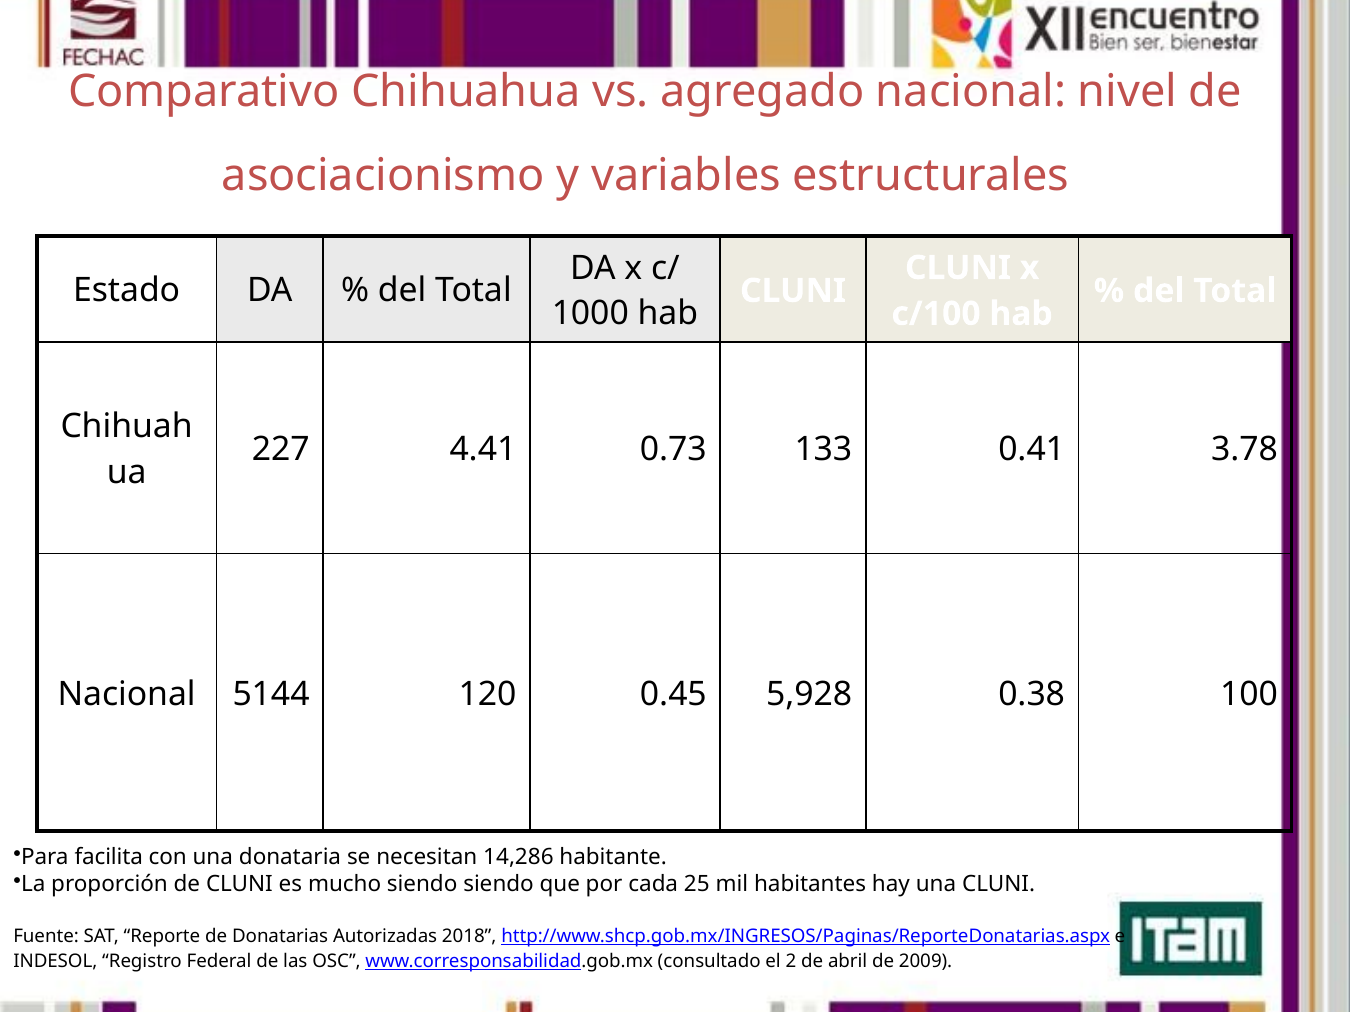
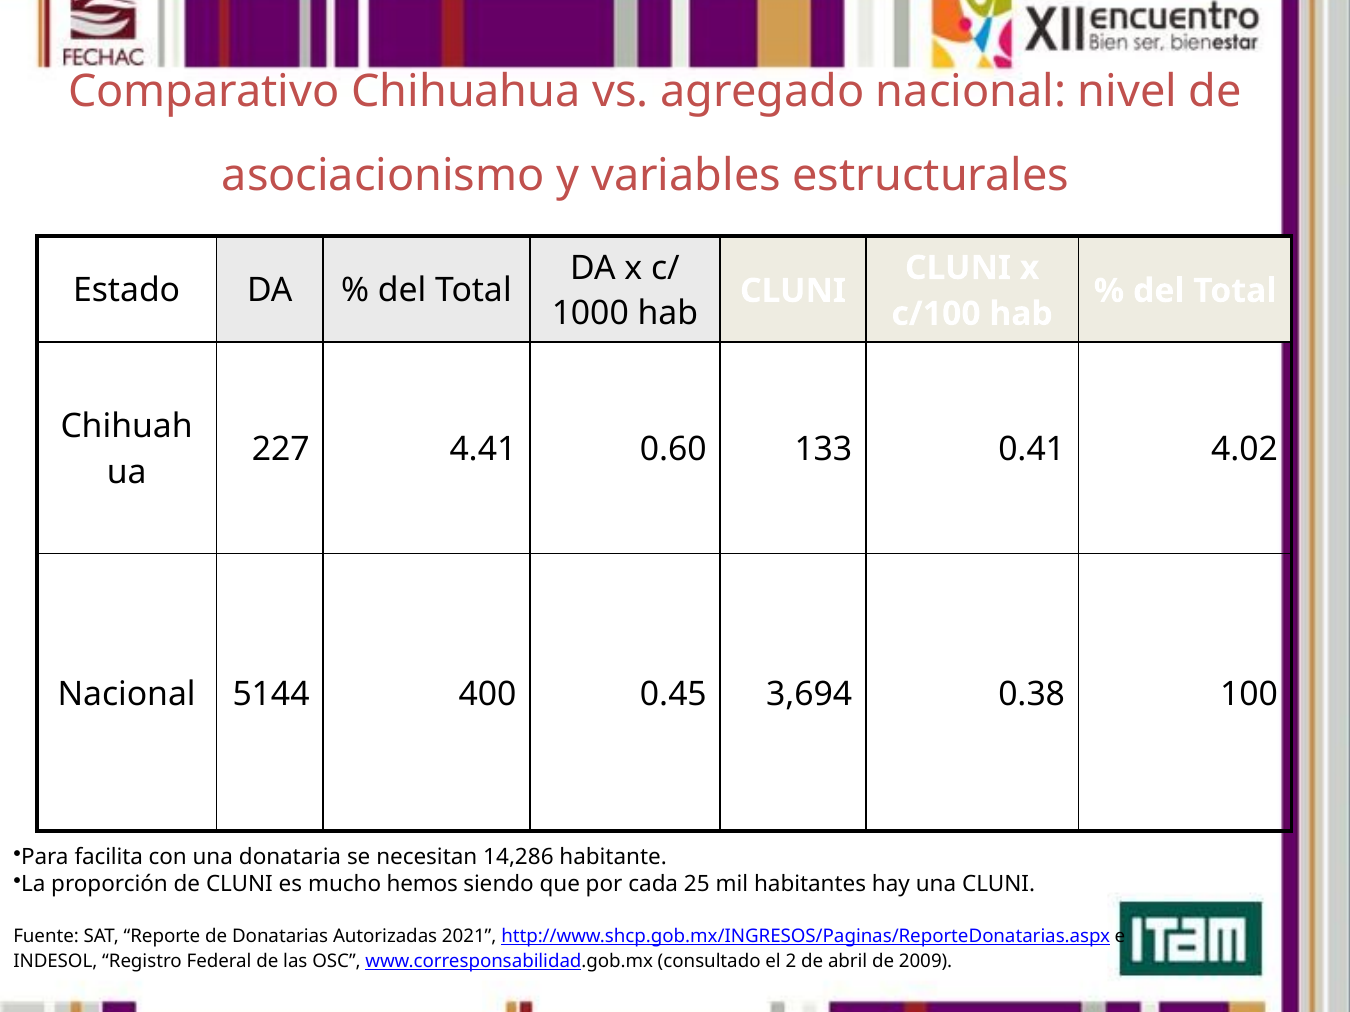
0.73: 0.73 -> 0.60 (673, 450)
3.78: 3.78 -> 4.02 (1245, 450)
120: 120 -> 400 (487, 695)
5,928: 5,928 -> 3,694 (809, 695)
mucho siendo: siendo -> hemos (422, 885)
2018: 2018 -> 2021 (469, 936)
